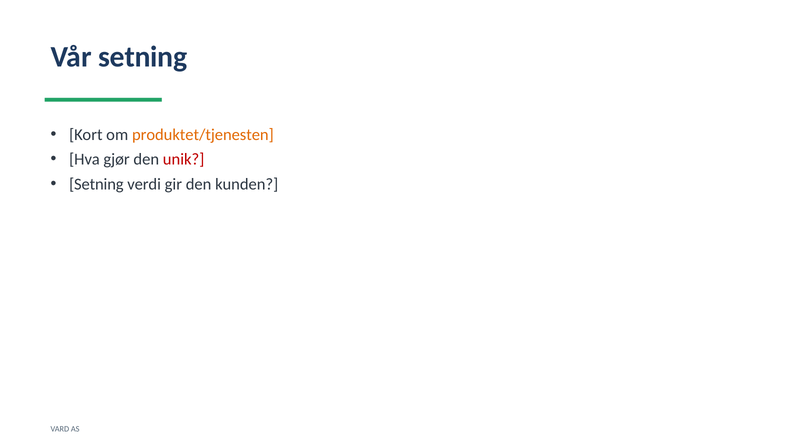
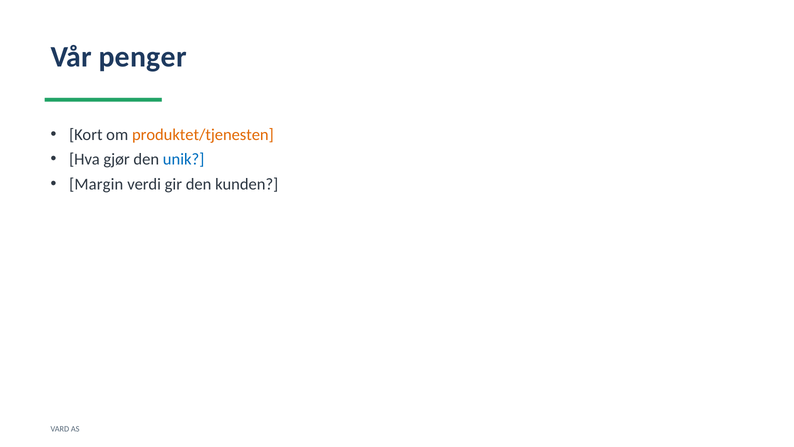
Vår setning: setning -> penger (143, 57)
unik colour: red -> blue (184, 159)
Setning: Setning -> Margin (96, 184)
